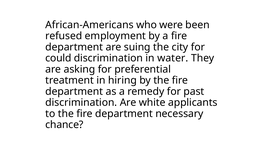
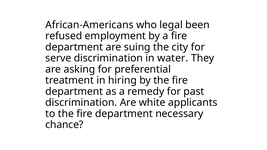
were: were -> legal (171, 25)
could: could -> serve (58, 58)
